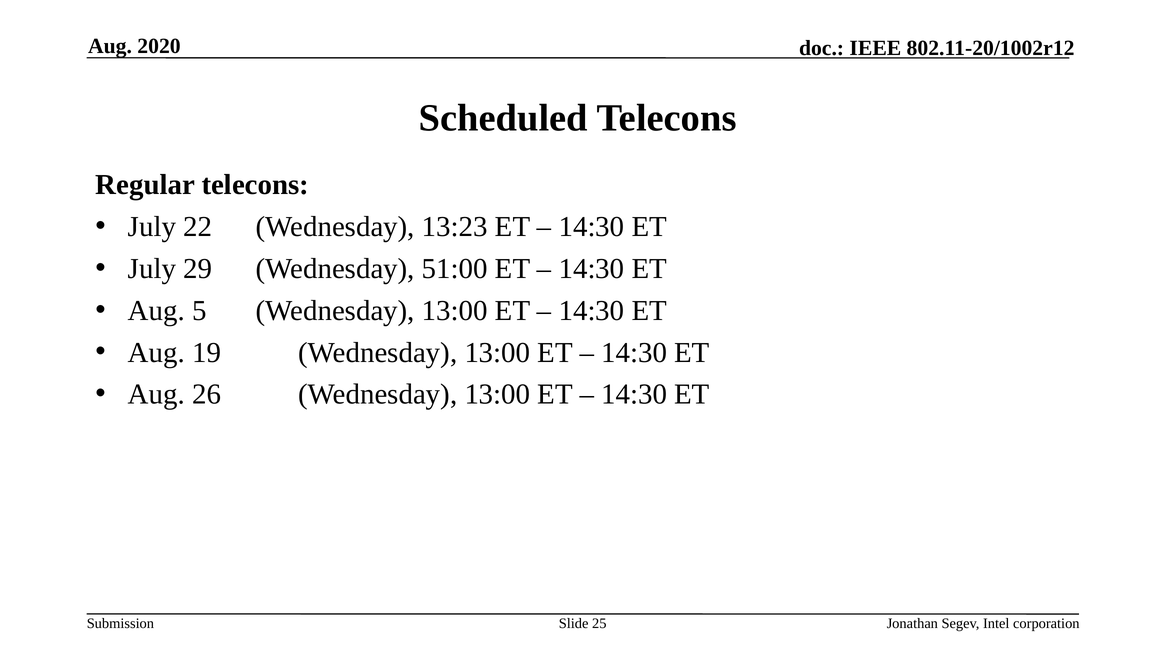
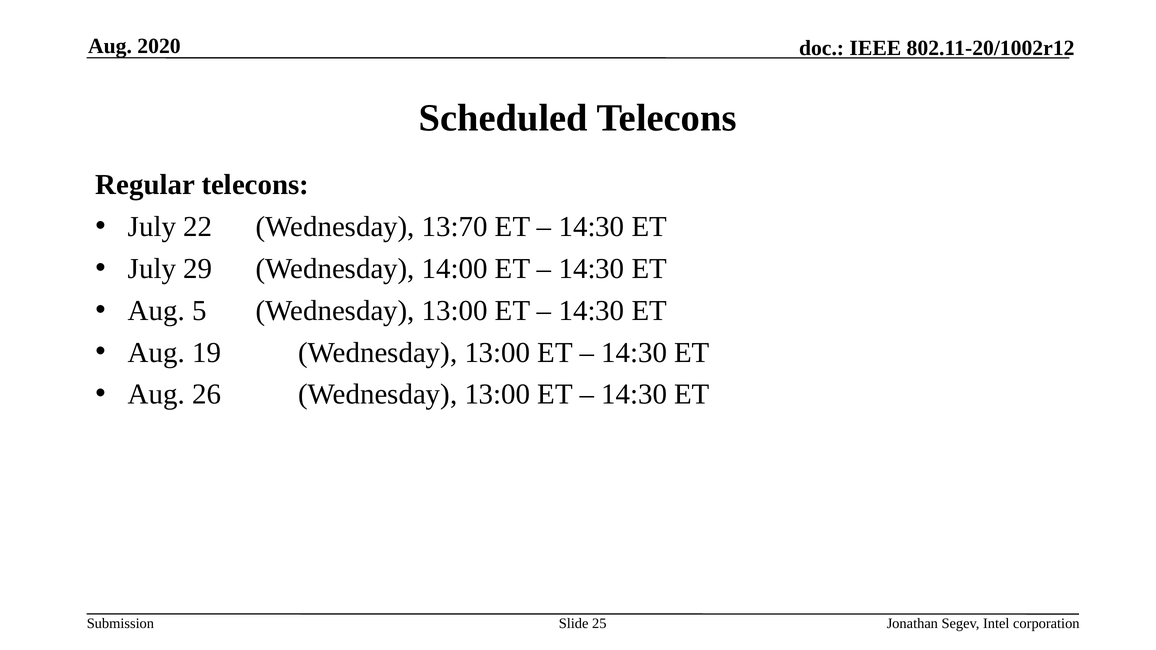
13:23: 13:23 -> 13:70 (455, 227)
51:00: 51:00 -> 14:00 (455, 269)
